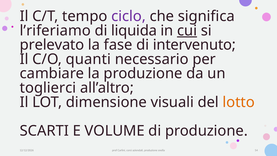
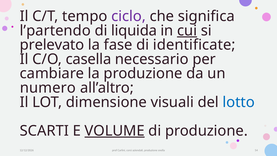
l’riferiamo: l’riferiamo -> l’partendo (55, 31)
intervenuto: intervenuto -> identificate (194, 45)
quanti: quanti -> casella (88, 59)
toglierci: toglierci -> numero (48, 88)
lotto colour: orange -> blue (239, 102)
VOLUME underline: none -> present (115, 131)
